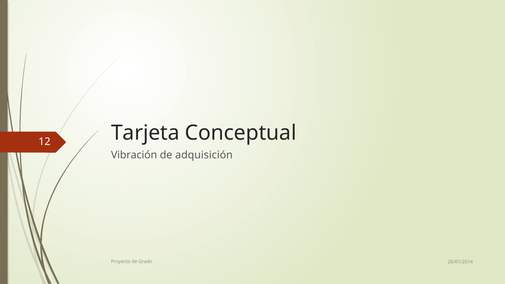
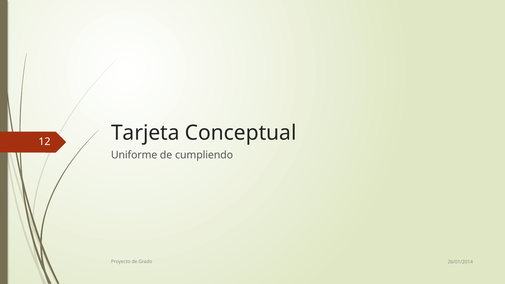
Vibración: Vibración -> Uniforme (134, 155)
adquisición: adquisición -> cumpliendo (204, 155)
